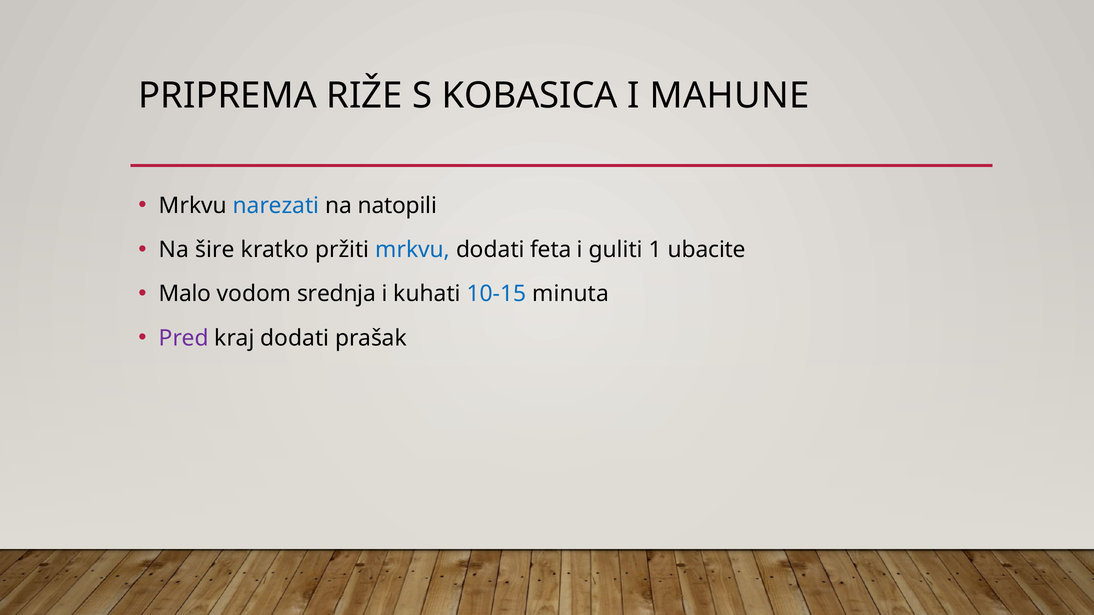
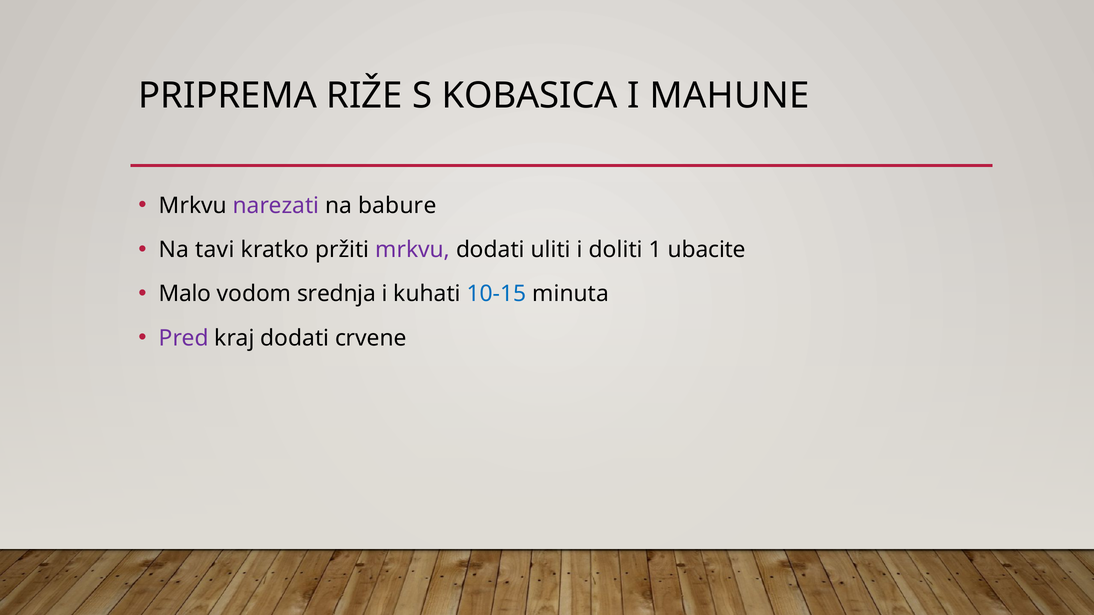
narezati colour: blue -> purple (276, 206)
natopili: natopili -> babure (397, 206)
šire: šire -> tavi (215, 250)
mrkvu colour: blue -> purple (413, 250)
feta: feta -> uliti (551, 250)
guliti: guliti -> doliti (616, 250)
prašak: prašak -> crvene (371, 338)
